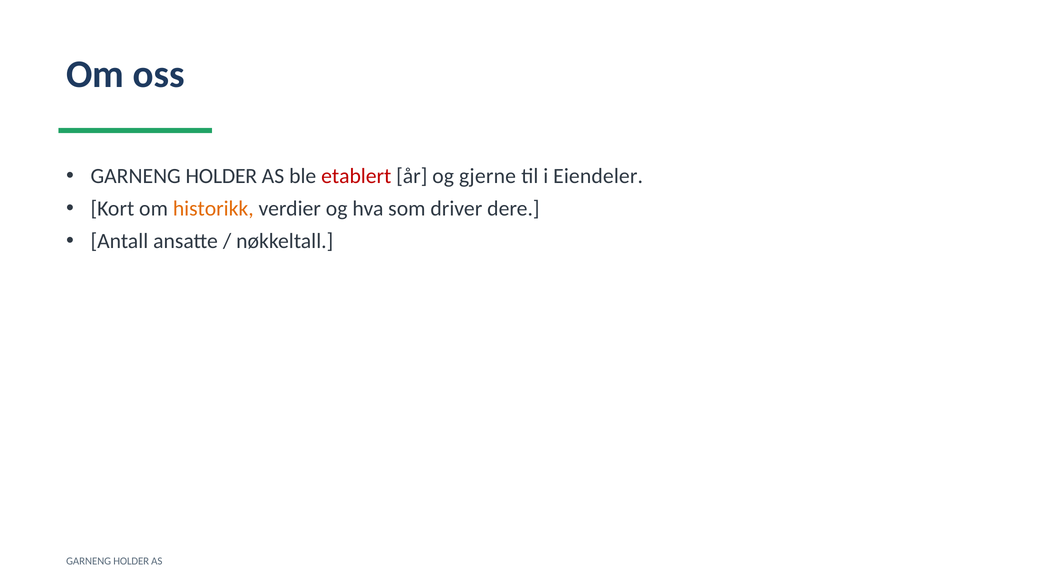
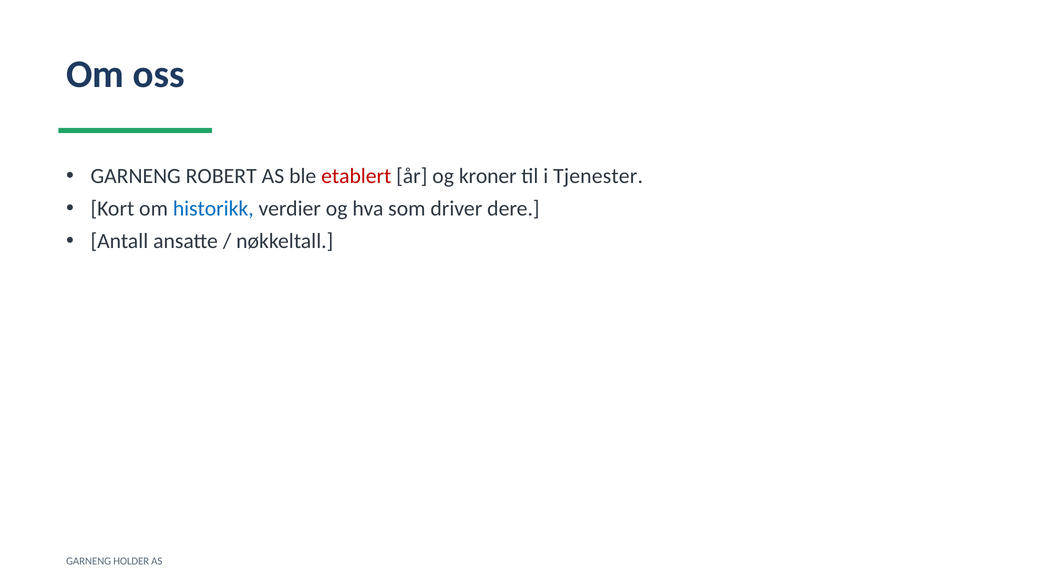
HOLDER: HOLDER -> ROBERT (221, 176)
gjerne: gjerne -> kroner (488, 176)
Eiendeler: Eiendeler -> Tjenester (598, 176)
historikk colour: orange -> blue (213, 209)
